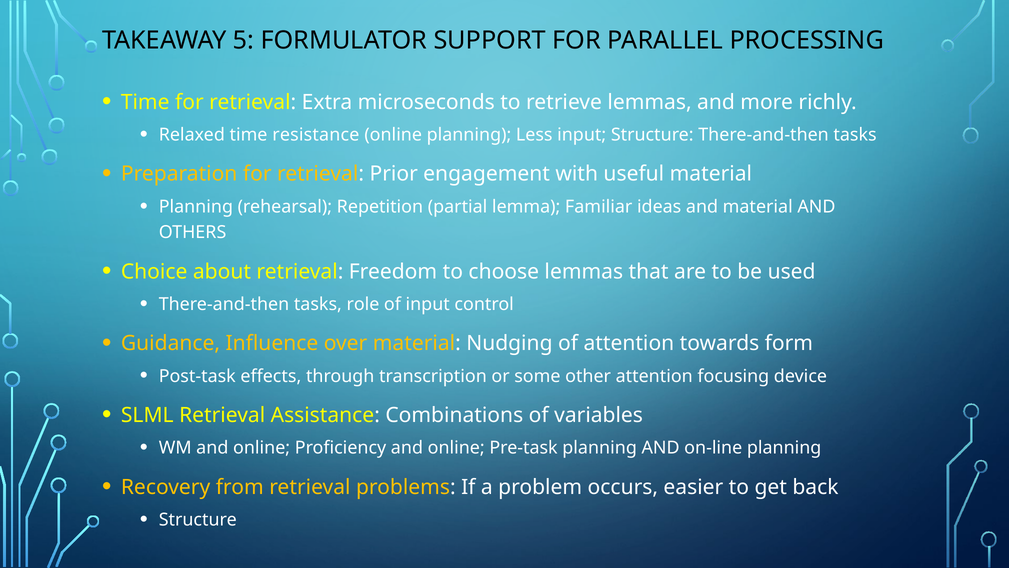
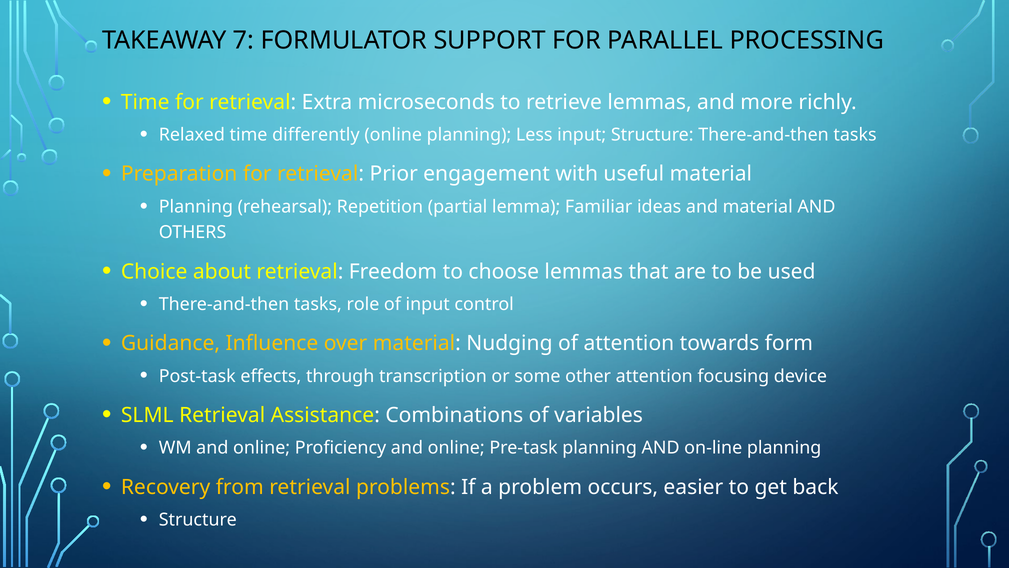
5: 5 -> 7 (244, 40)
resistance: resistance -> differently (316, 135)
